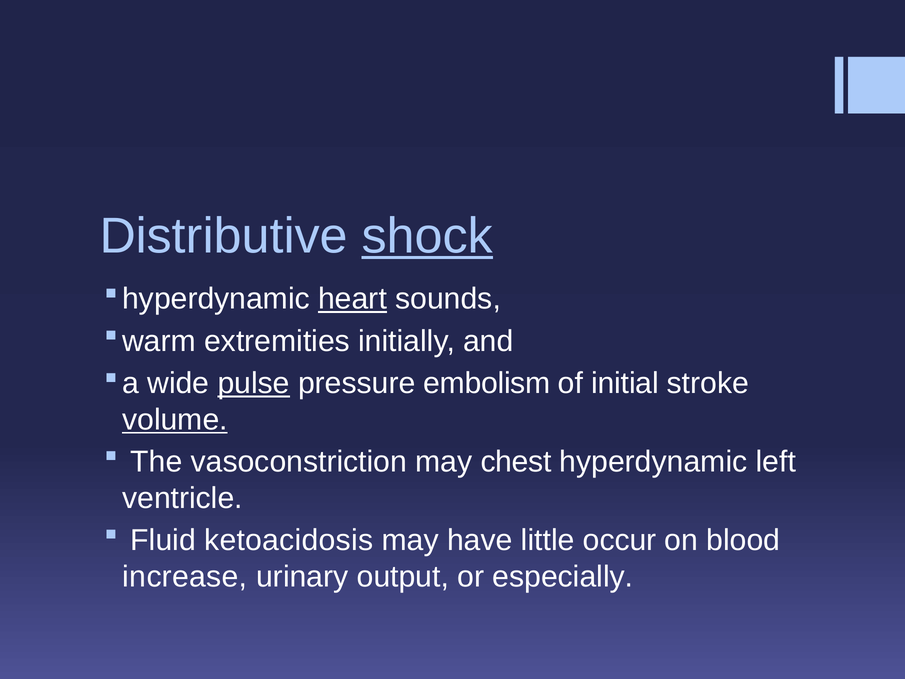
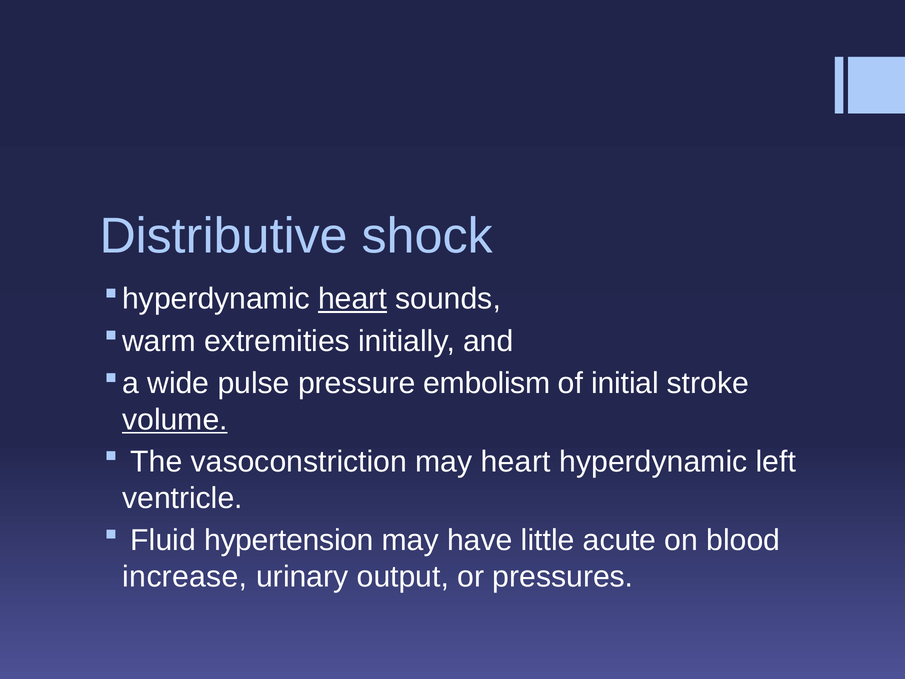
shock underline: present -> none (427, 236)
pulse underline: present -> none (254, 383)
may chest: chest -> heart (516, 462)
ketoacidosis: ketoacidosis -> hypertension (289, 540)
occur: occur -> acute (620, 540)
especially: especially -> pressures (563, 576)
